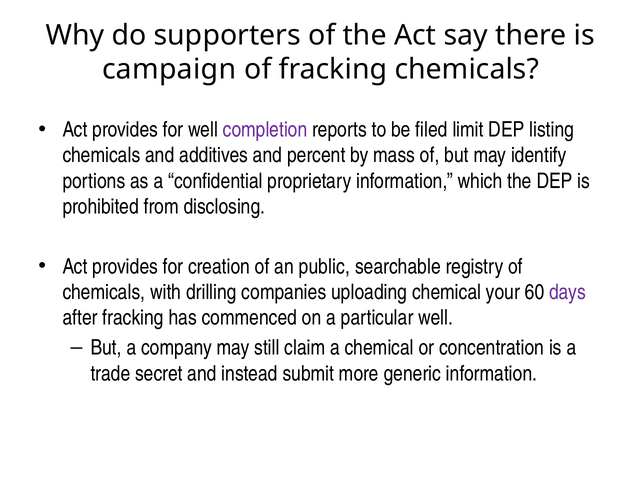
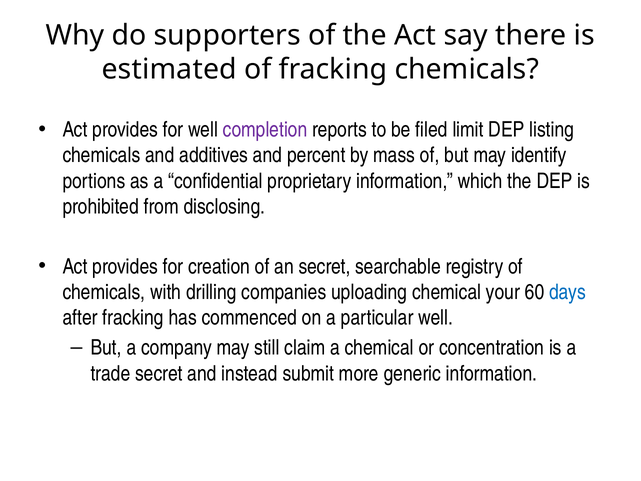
campaign: campaign -> estimated (169, 69)
an public: public -> secret (325, 266)
days colour: purple -> blue (568, 292)
